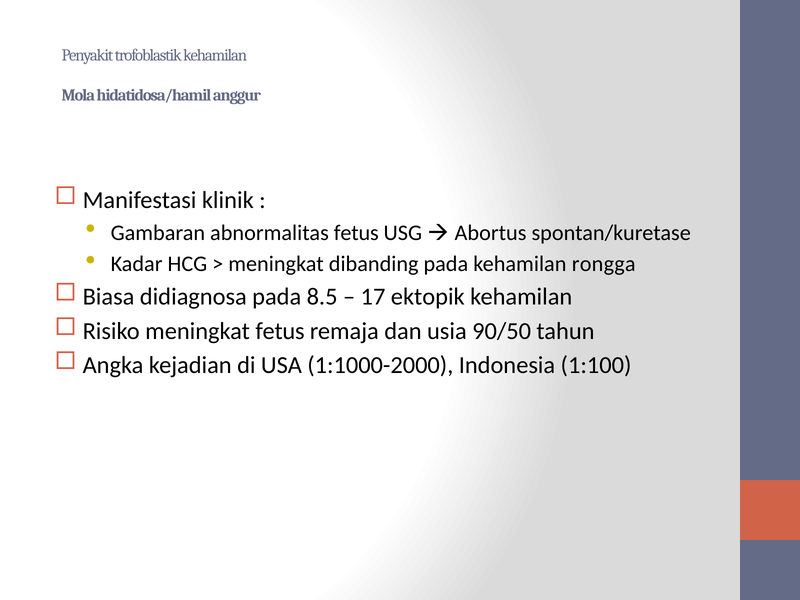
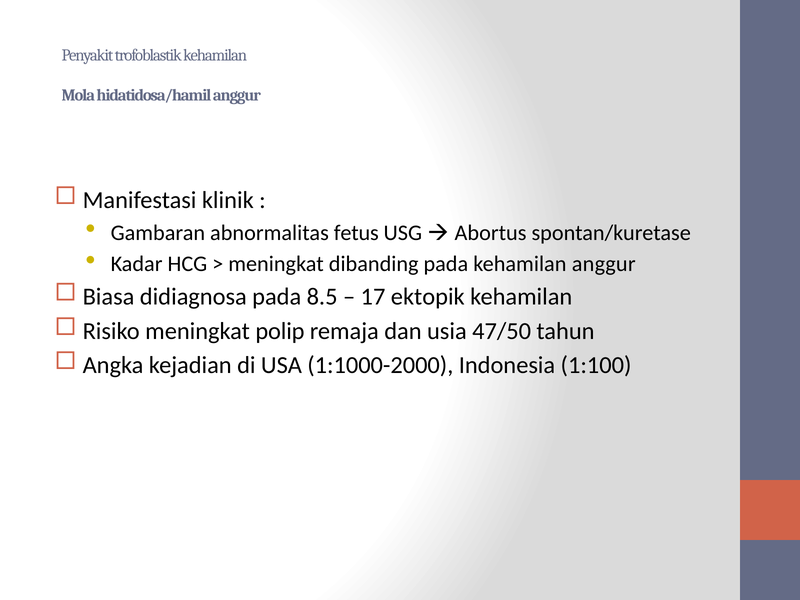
kehamilan rongga: rongga -> anggur (604, 264)
meningkat fetus: fetus -> polip (280, 331)
90/50: 90/50 -> 47/50 (502, 331)
